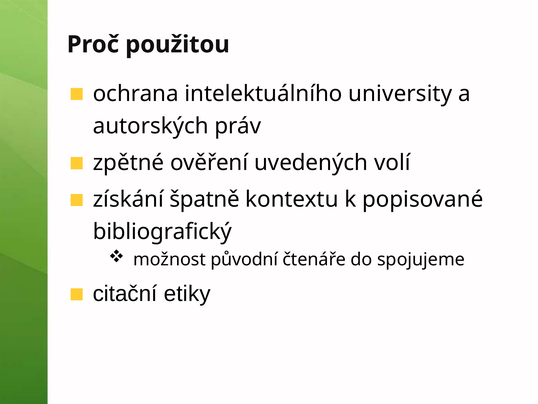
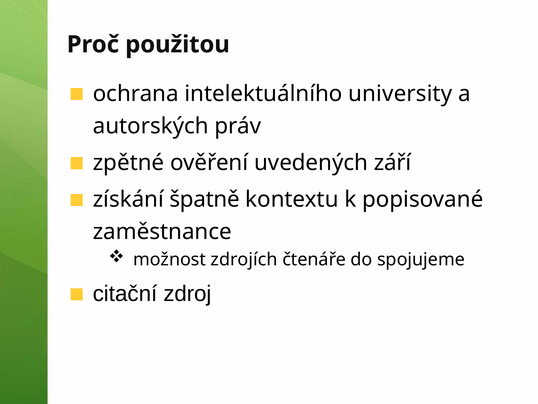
volí: volí -> září (393, 163)
bibliografický: bibliografický -> zaměstnance (162, 232)
původní: původní -> zdrojích (244, 259)
etiky: etiky -> zdroj (187, 293)
